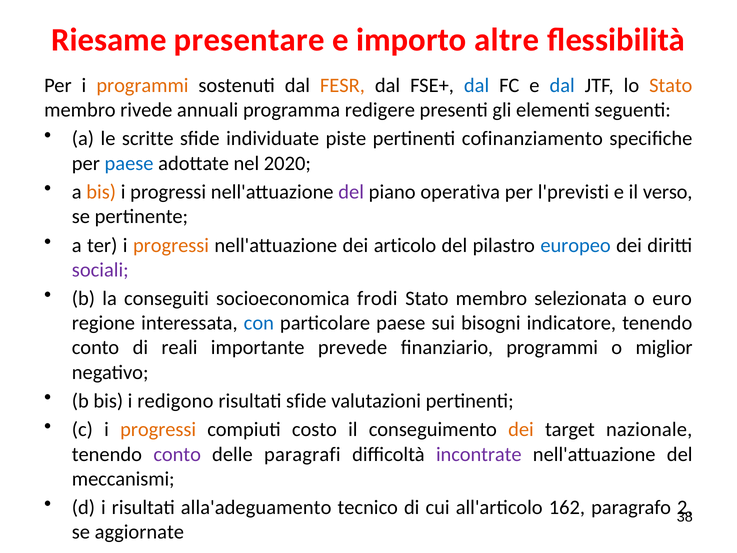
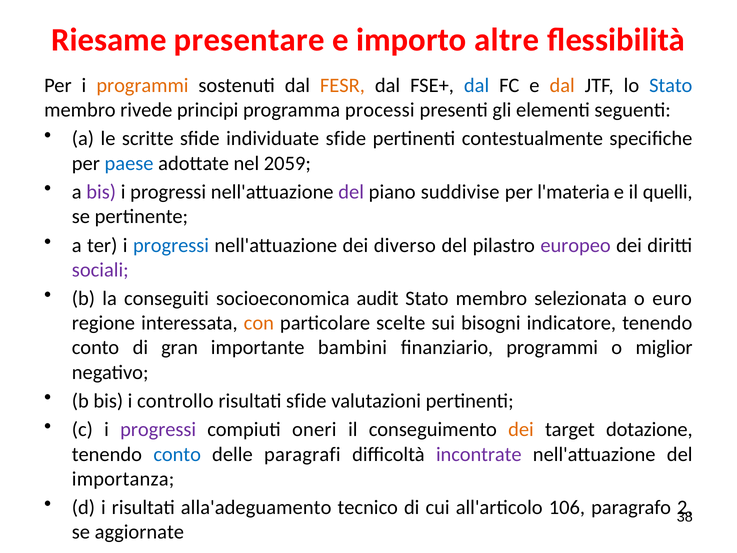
dal colour: blue -> orange (562, 85)
Stato colour: orange -> blue (671, 85)
annuali: annuali -> principi (208, 110)
redigere: redigere -> processi (380, 110)
individuate piste: piste -> sfide (346, 139)
cofinanziamento: cofinanziamento -> contestualmente (532, 139)
2020: 2020 -> 2059 (287, 163)
bis colour: orange -> purple (101, 192)
operativa: operativa -> suddivise (460, 192)
l'previsti: l'previsti -> l'materia (574, 192)
verso: verso -> quelli (668, 192)
progressi colour: orange -> blue (171, 245)
articolo: articolo -> diverso (405, 245)
europeo colour: blue -> purple (576, 245)
frodi: frodi -> audit (378, 298)
con colour: blue -> orange (259, 323)
particolare paese: paese -> scelte (401, 323)
reali: reali -> gran (180, 348)
prevede: prevede -> bambini (353, 348)
redigono: redigono -> controllo (175, 401)
progressi colour: orange -> purple (158, 429)
costo: costo -> oneri (314, 429)
nazionale: nazionale -> dotazione (649, 429)
conto colour: purple -> blue (177, 454)
meccanismi: meccanismi -> importanza (123, 479)
162: 162 -> 106 (567, 507)
